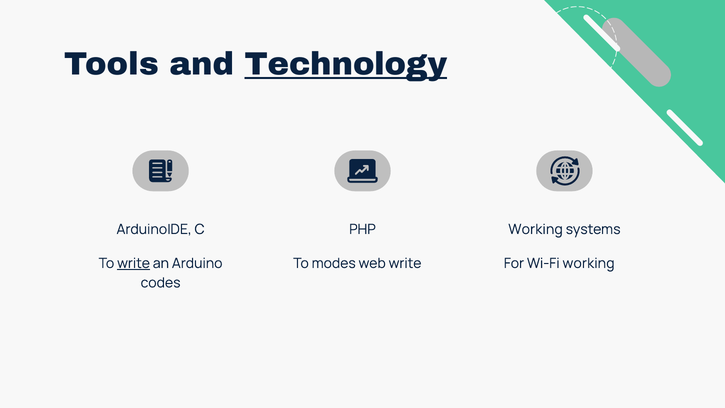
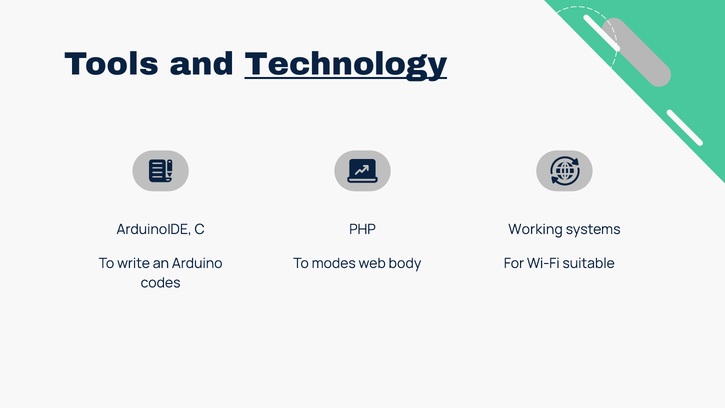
write underline: present -> none (134, 263)
web write: write -> body (405, 263)
Wi-Fi working: working -> suitable (589, 263)
